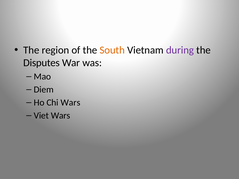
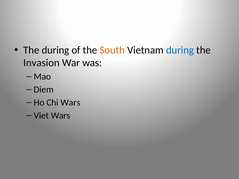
The region: region -> during (55, 50)
during colour: purple -> blue (180, 50)
Disputes: Disputes -> Invasion (41, 63)
